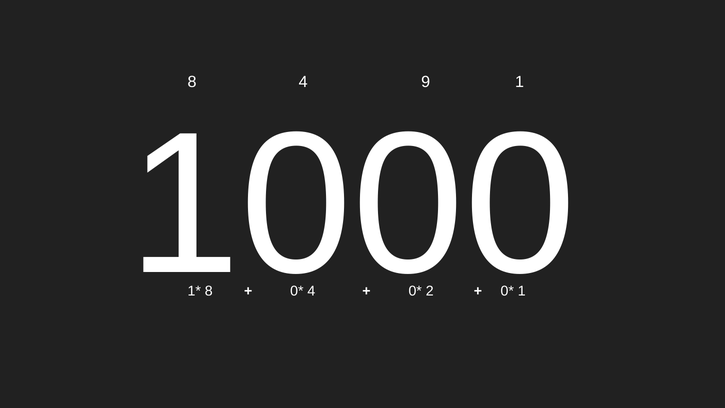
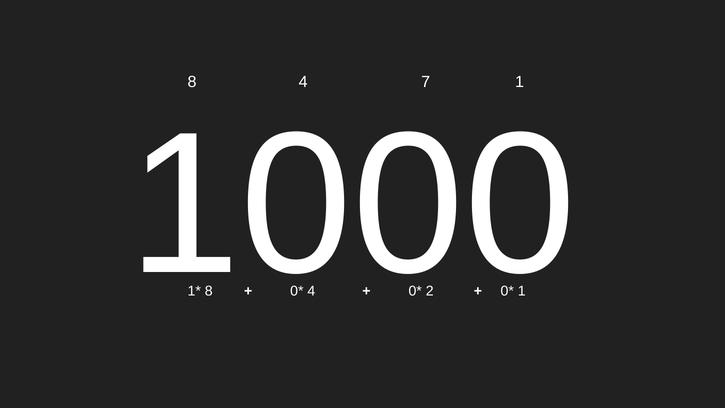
9: 9 -> 7 (426, 82)
